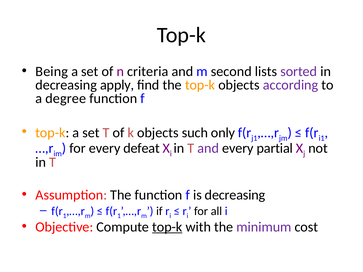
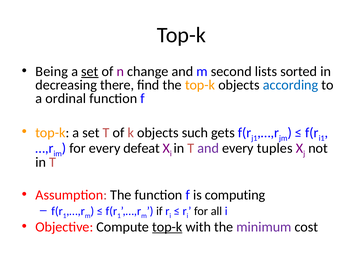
set underline: none -> present (90, 72)
criteria: criteria -> change (148, 72)
sorted colour: purple -> black (299, 72)
apply: apply -> there (117, 85)
according colour: purple -> blue (291, 85)
degree: degree -> ordinal (66, 99)
only: only -> gets (223, 133)
partial: partial -> tuples (275, 148)
is decreasing: decreasing -> computing (235, 195)
